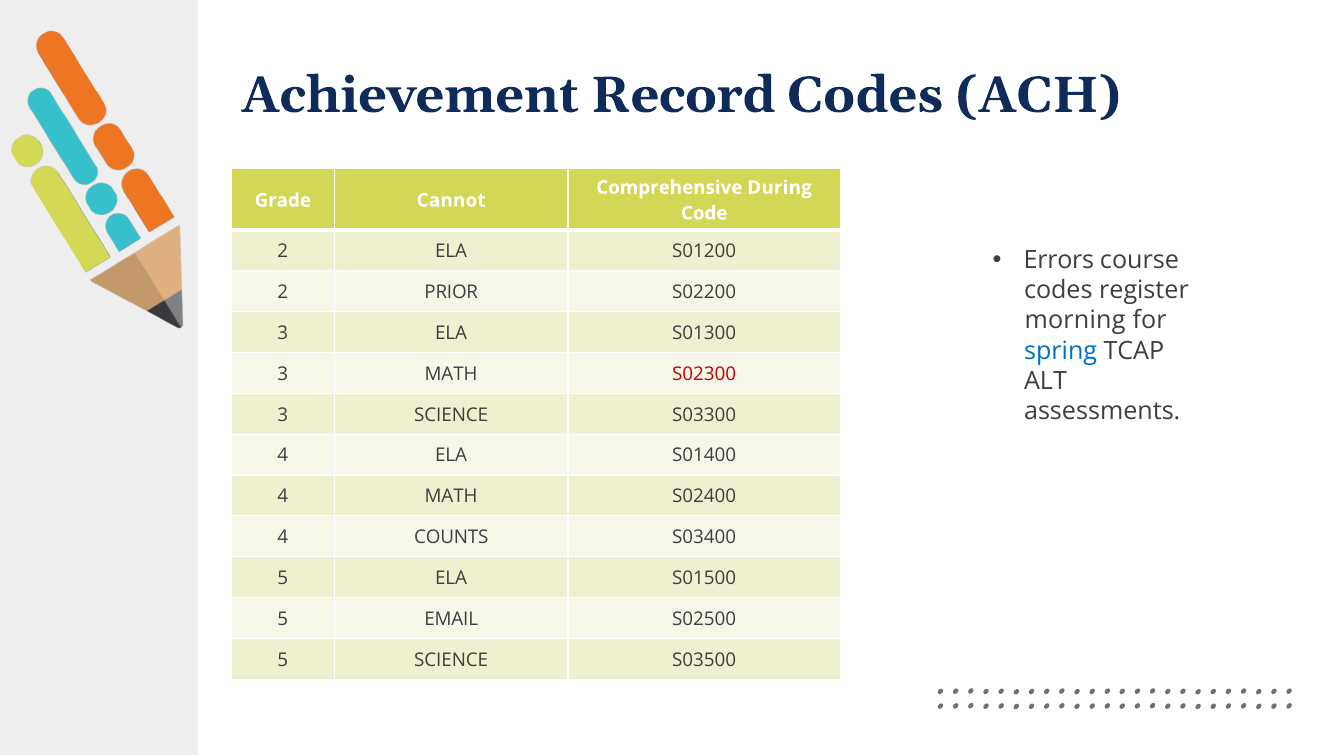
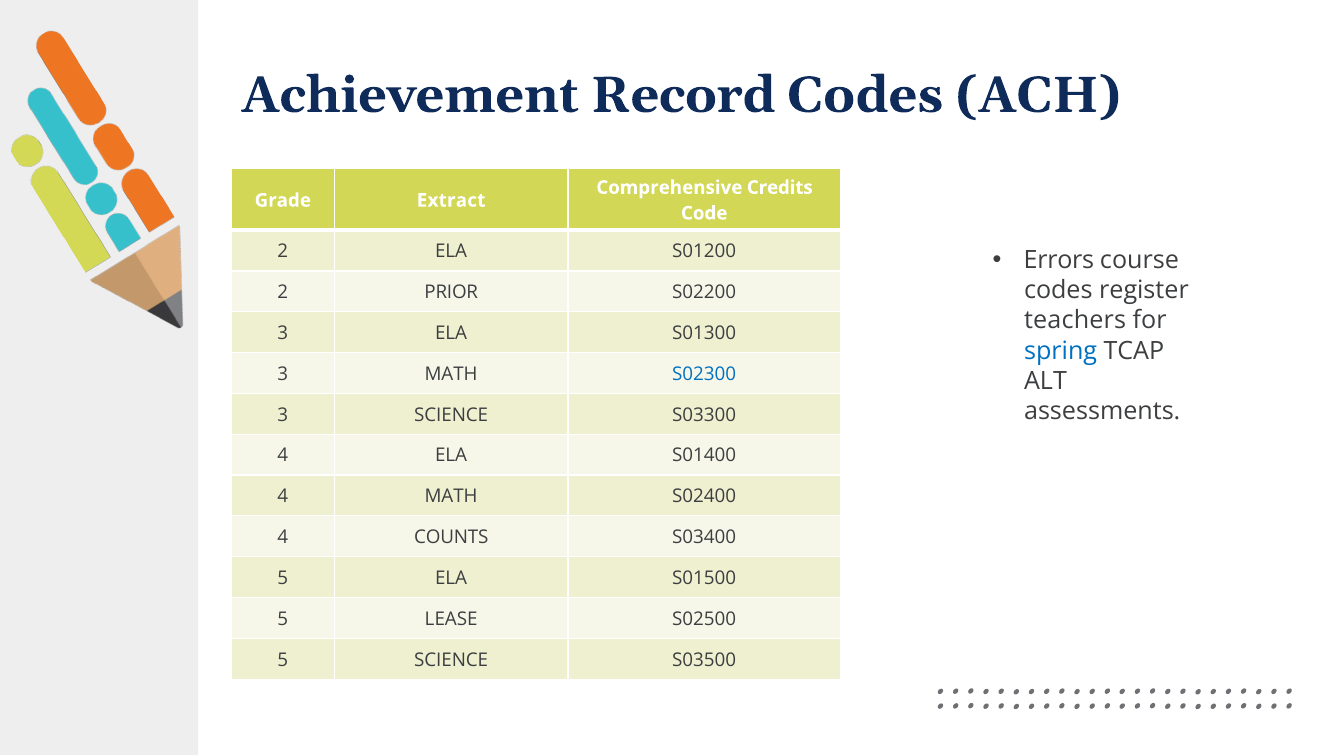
During: During -> Credits (780, 187)
Cannot: Cannot -> Extract (451, 200)
morning: morning -> teachers (1075, 320)
S02300 colour: red -> blue (704, 374)
EMAIL: EMAIL -> LEASE (451, 619)
